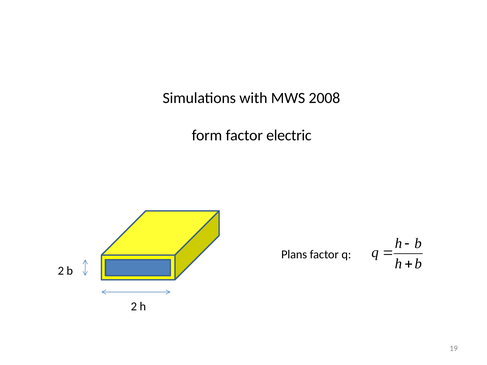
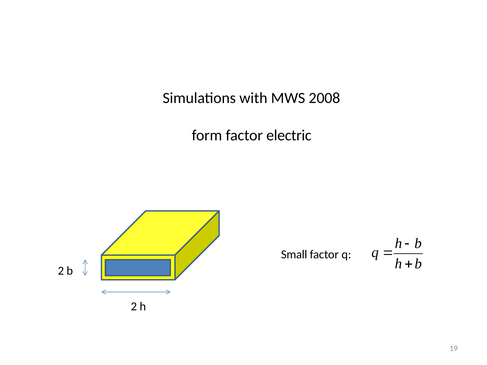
Plans: Plans -> Small (294, 255)
